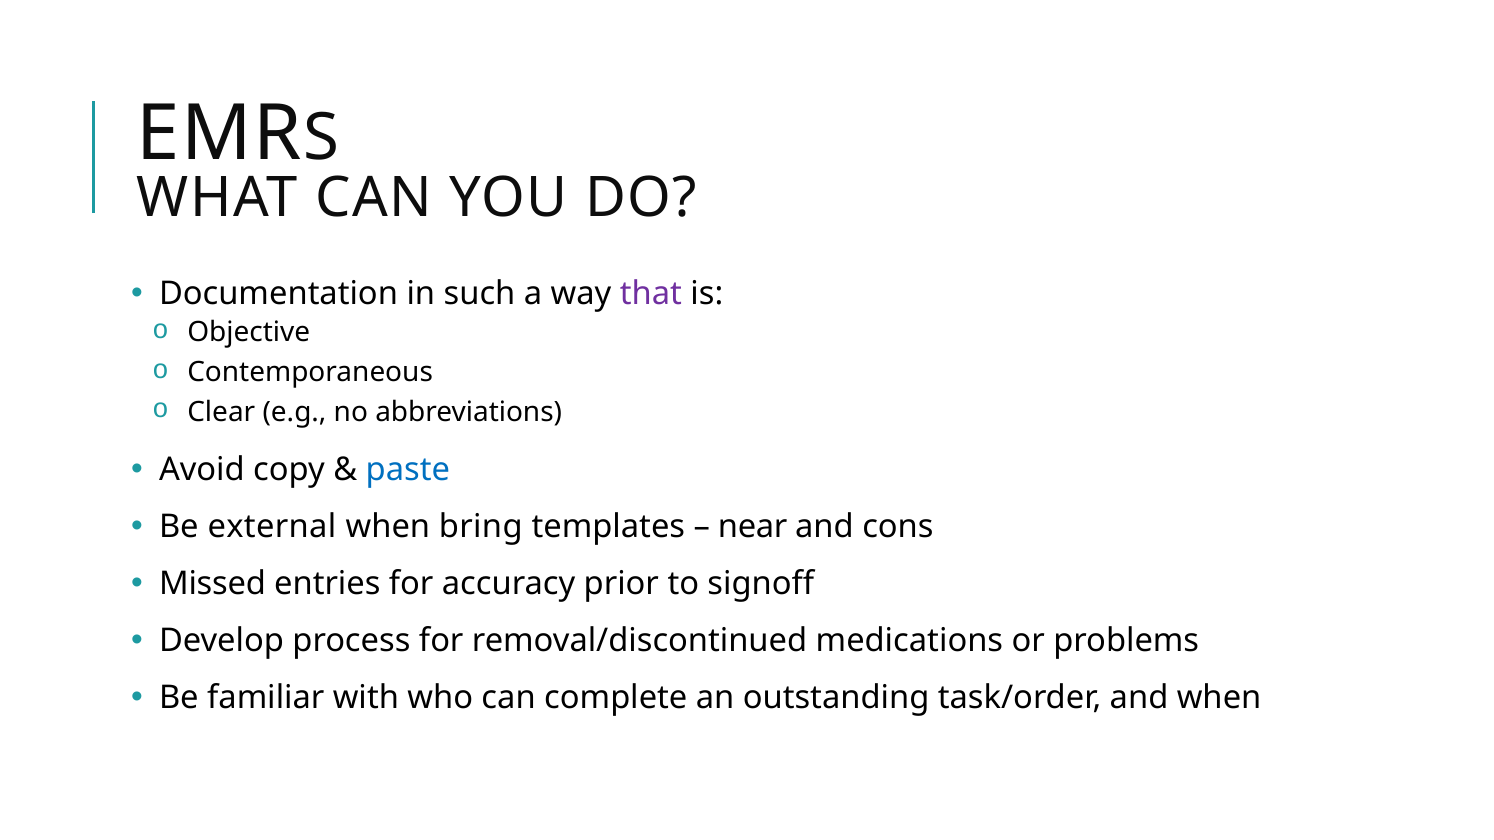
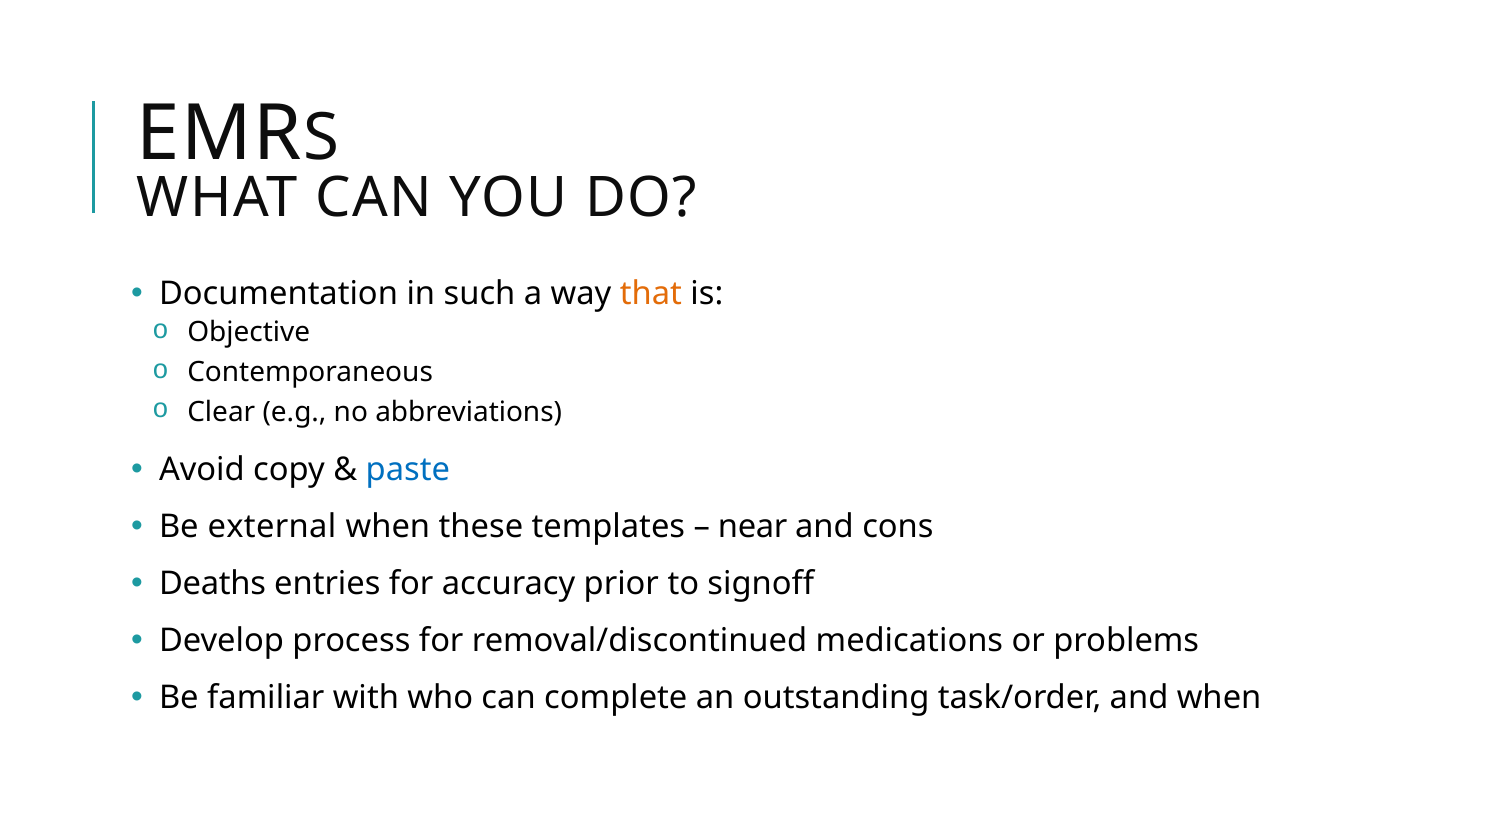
that colour: purple -> orange (651, 294)
bring: bring -> these (481, 527)
Missed: Missed -> Deaths (213, 584)
